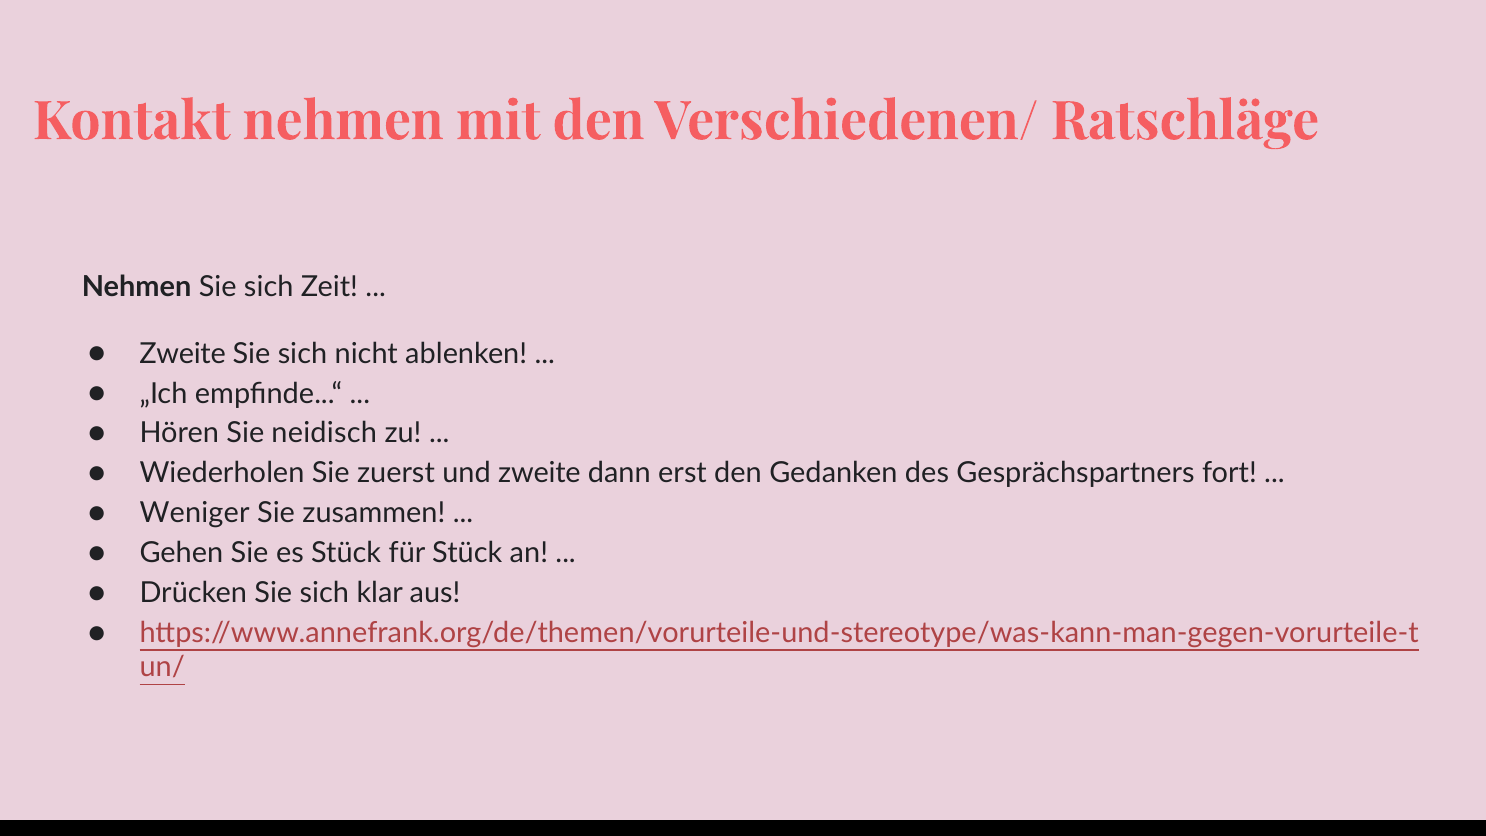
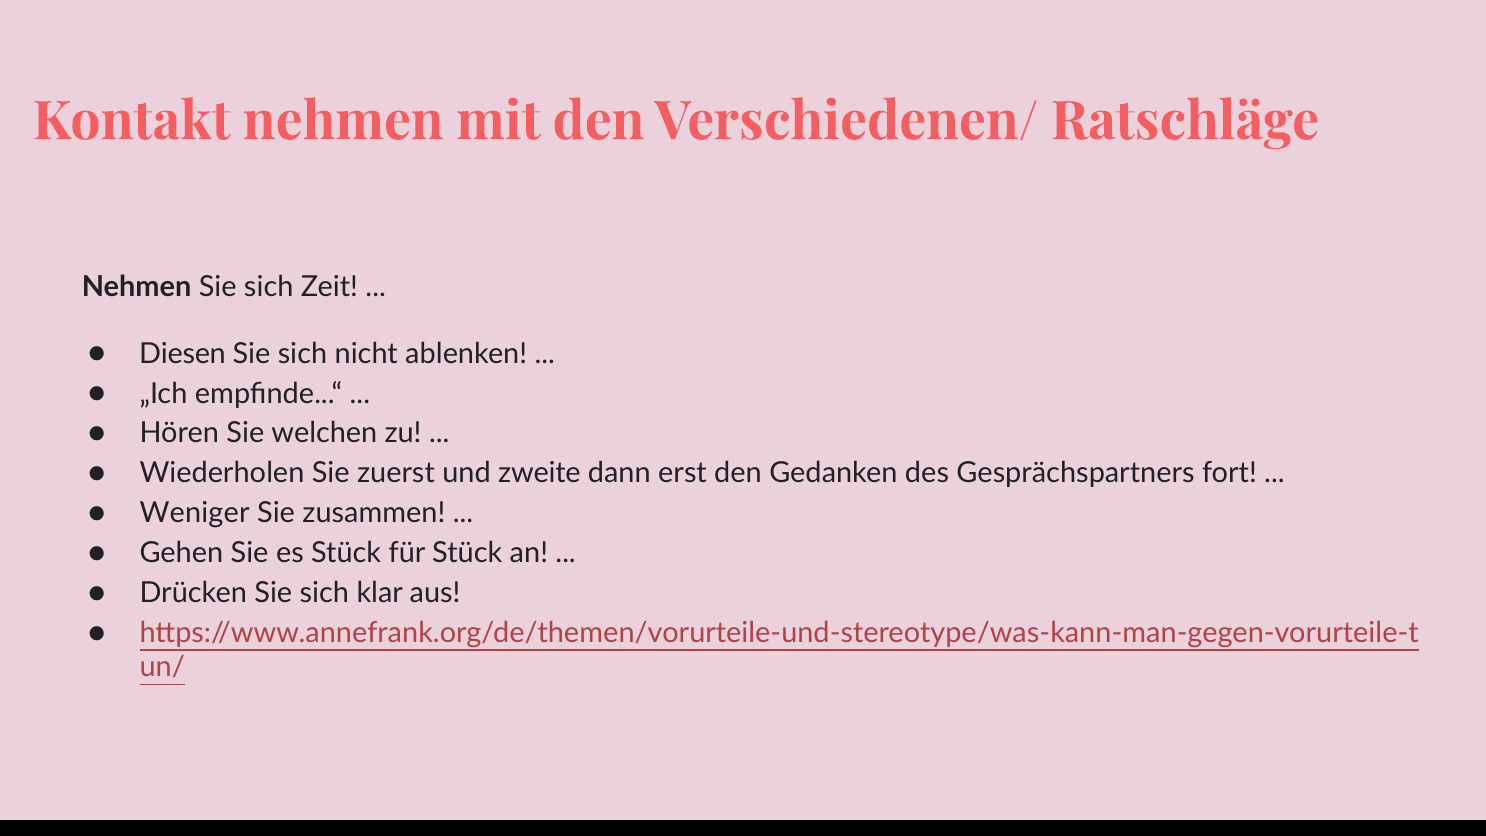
Zweite: Zweite -> Diesen (183, 353)
neidisch: neidisch -> welchen (324, 433)
